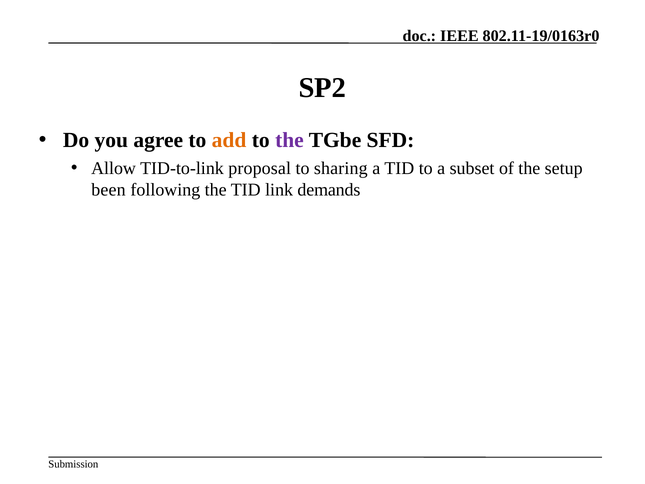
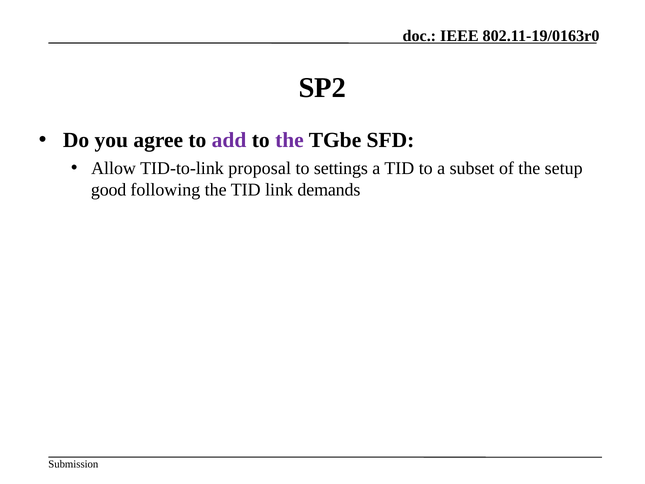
add colour: orange -> purple (229, 140)
sharing: sharing -> settings (341, 168)
been: been -> good (109, 190)
